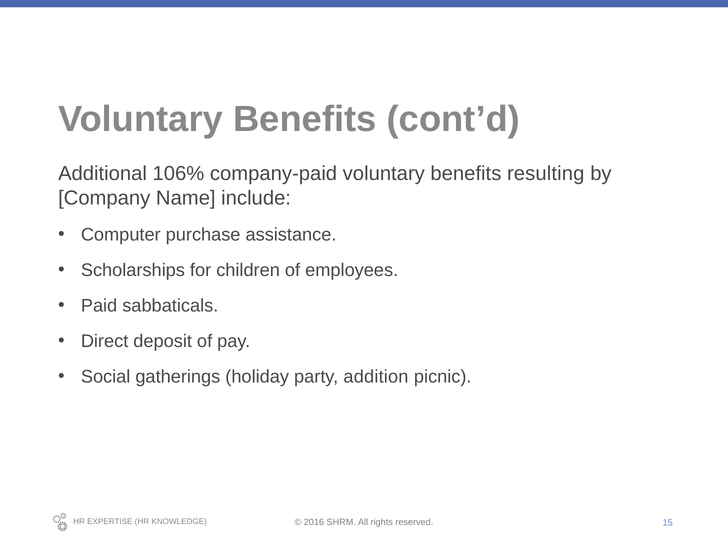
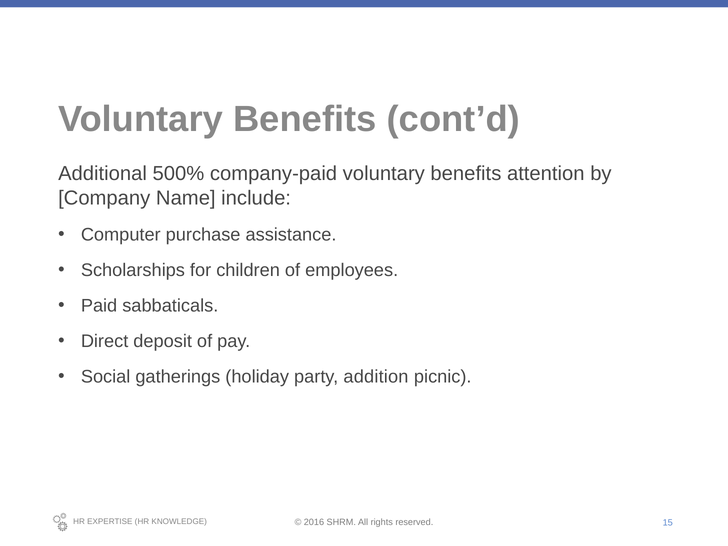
106%: 106% -> 500% (178, 174)
resulting: resulting -> attention (546, 174)
